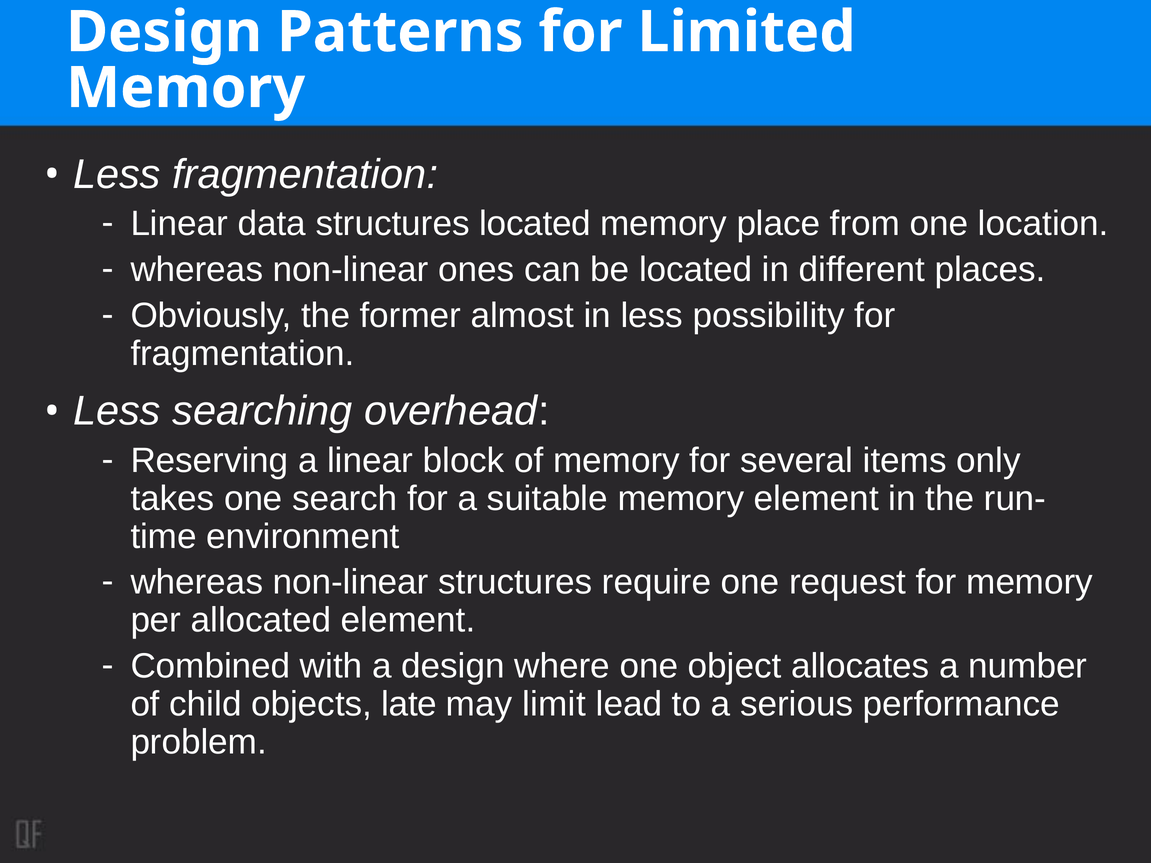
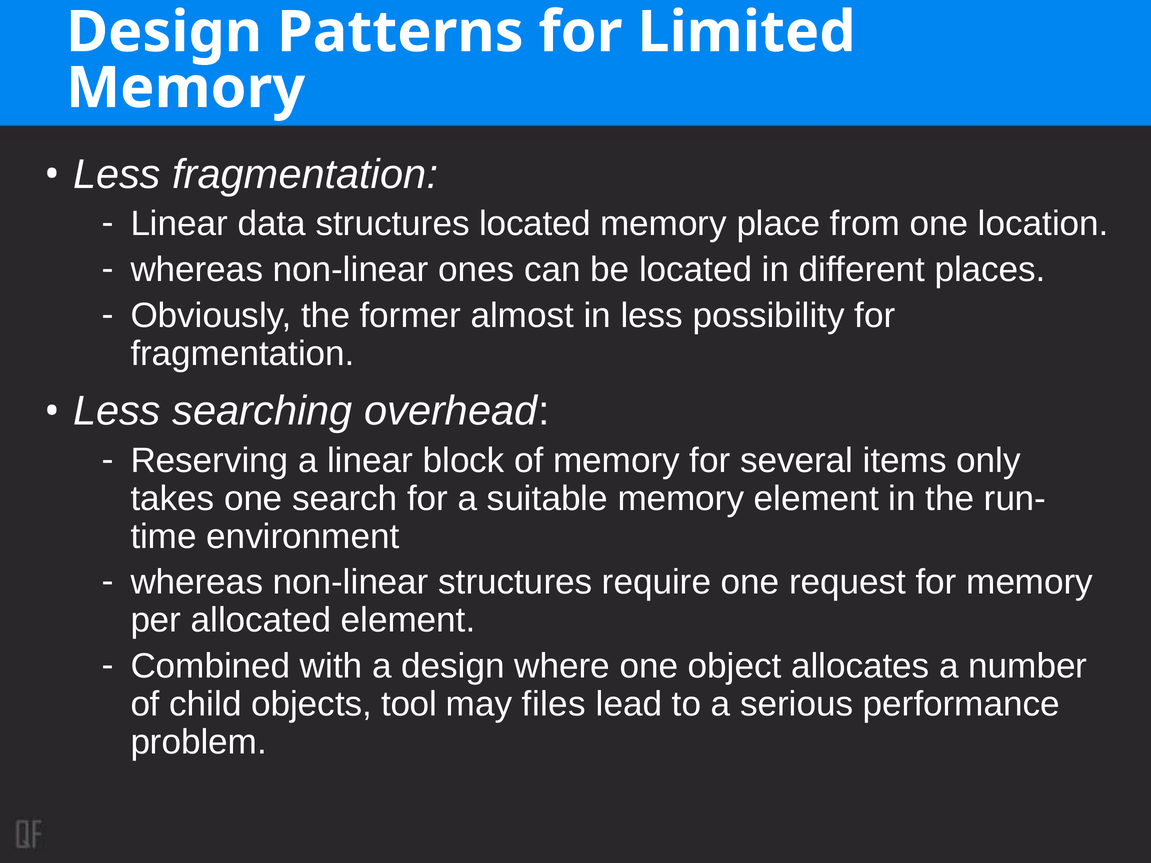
late: late -> tool (409, 704)
limit: limit -> files (554, 704)
